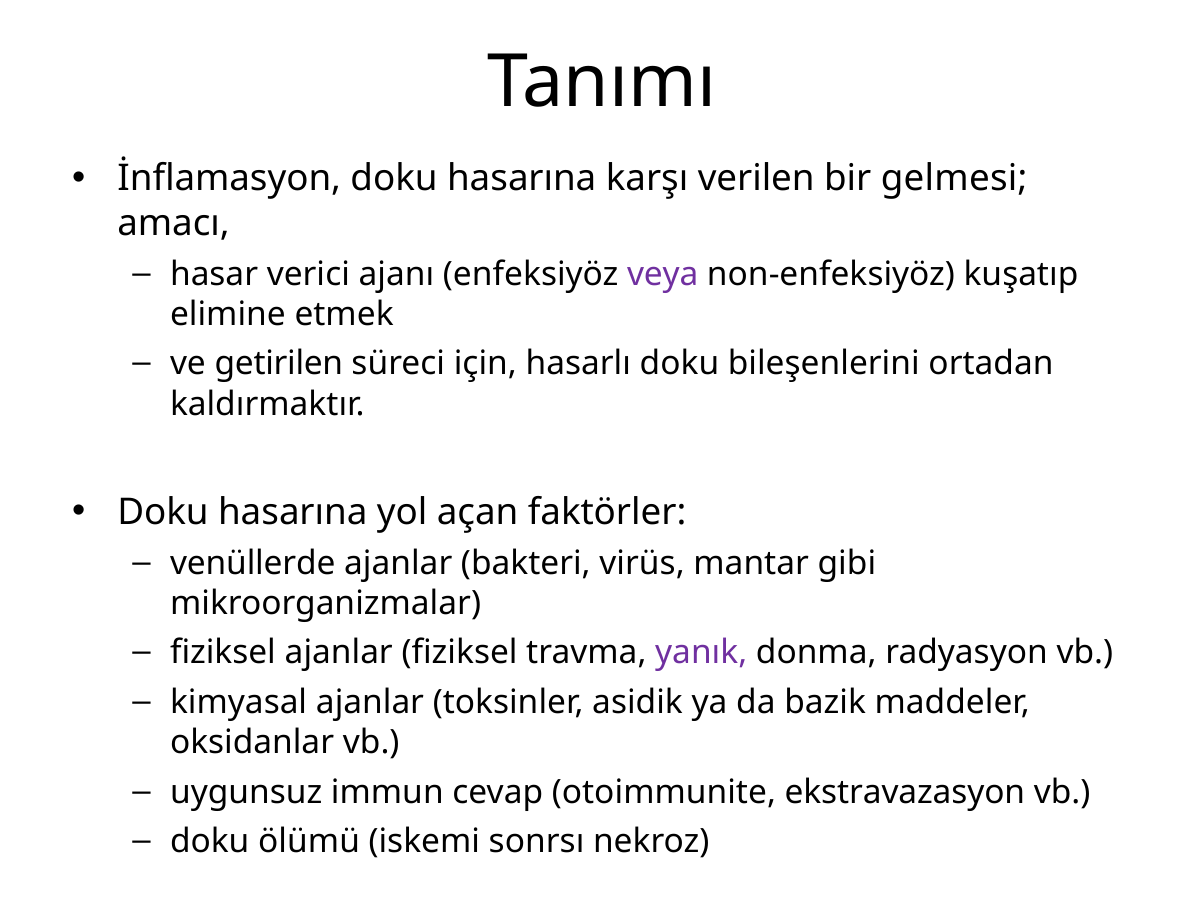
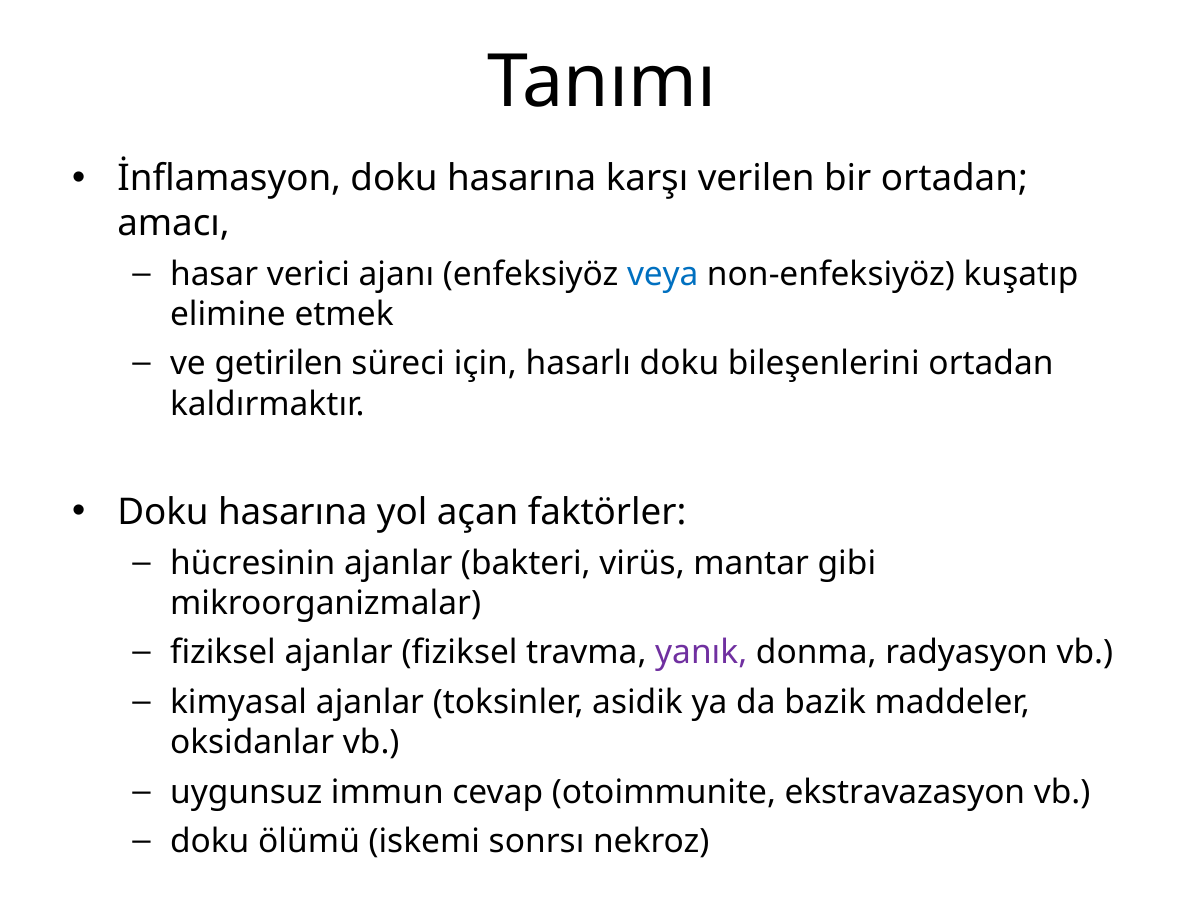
bir gelmesi: gelmesi -> ortadan (954, 179)
veya colour: purple -> blue (663, 274)
venüllerde: venüllerde -> hücresinin (253, 563)
